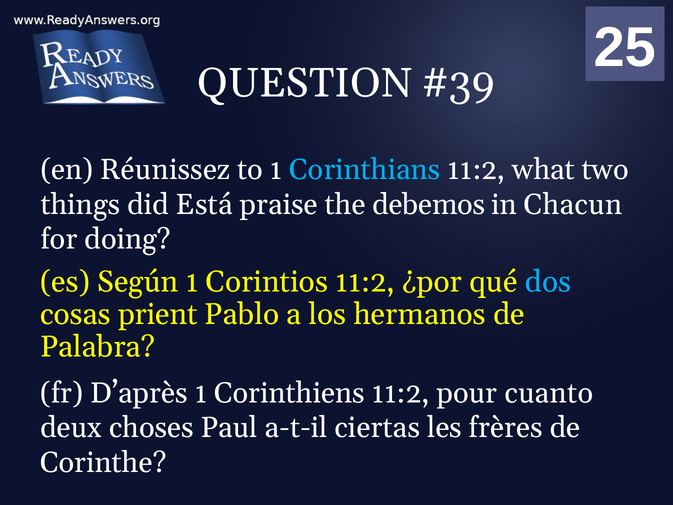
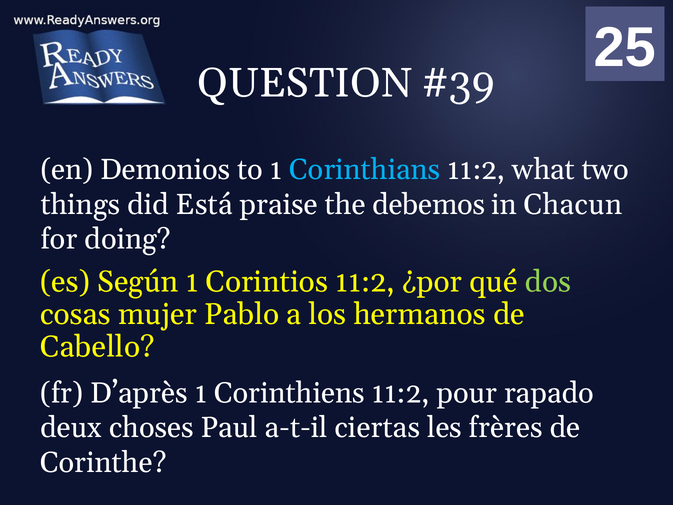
Réunissez: Réunissez -> Demonios (165, 170)
dos colour: light blue -> light green (548, 282)
prient: prient -> mujer (158, 314)
Palabra: Palabra -> Cabello (97, 347)
cuanto: cuanto -> rapado (549, 393)
